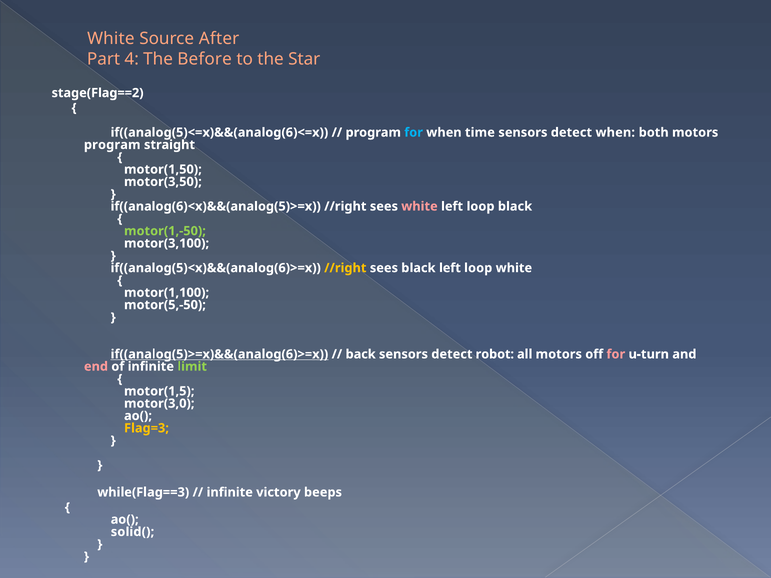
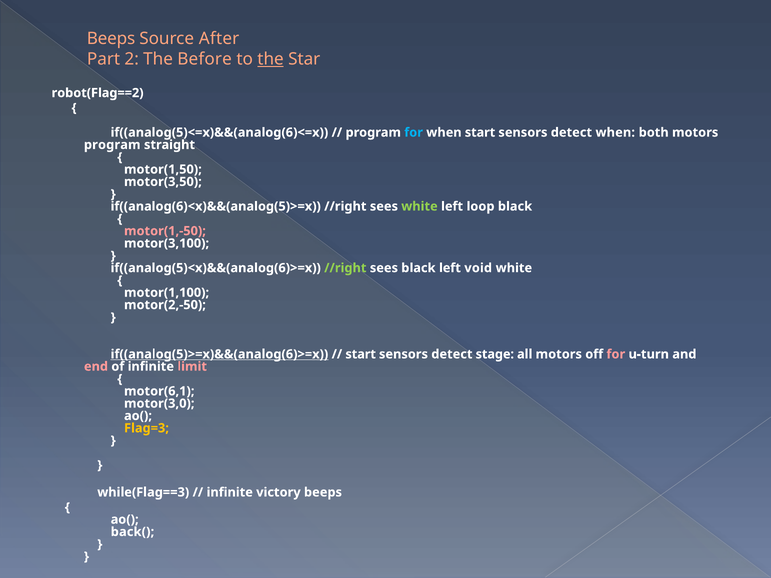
White: White -> Beeps (111, 38)
4: 4 -> 2 (132, 59)
the underline: none -> present (271, 59)
stage(Flag==2: stage(Flag==2 -> robot(Flag==2 (98, 93)
when time: time -> start (480, 133)
white colour: pink -> light green (419, 206)
motor(1,-50 colour: light green -> pink (165, 231)
//right colour: yellow -> light green (345, 268)
black left loop: loop -> void (478, 268)
motor(5,-50: motor(5,-50 -> motor(2,-50 (165, 305)
back: back -> start (361, 354)
robot: robot -> stage (495, 354)
limit colour: light green -> pink (192, 367)
motor(1,5: motor(1,5 -> motor(6,1 (159, 391)
solid(: solid( -> back( (132, 532)
